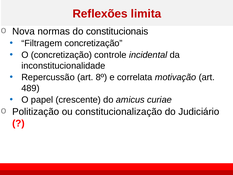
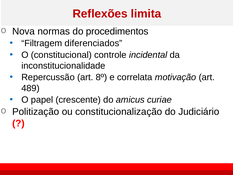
constitucionais: constitucionais -> procedimentos (117, 31)
Filtragem concretização: concretização -> diferenciados (93, 43)
O concretização: concretização -> constitucional (61, 55)
